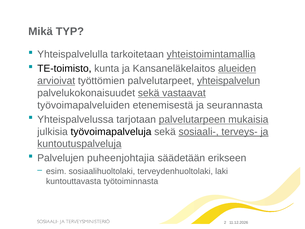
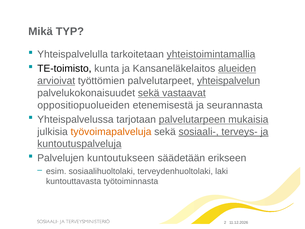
työvoimapalveluiden: työvoimapalveluiden -> oppositiopuolueiden (84, 105)
työvoimapalveluja colour: black -> orange (111, 132)
puheenjohtajia: puheenjohtajia -> kuntoutukseen (121, 158)
